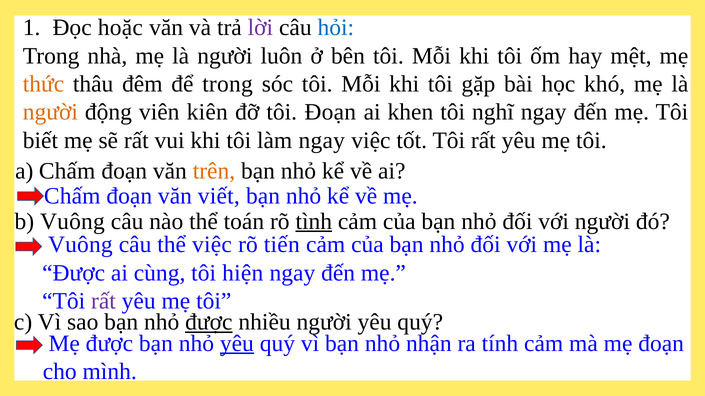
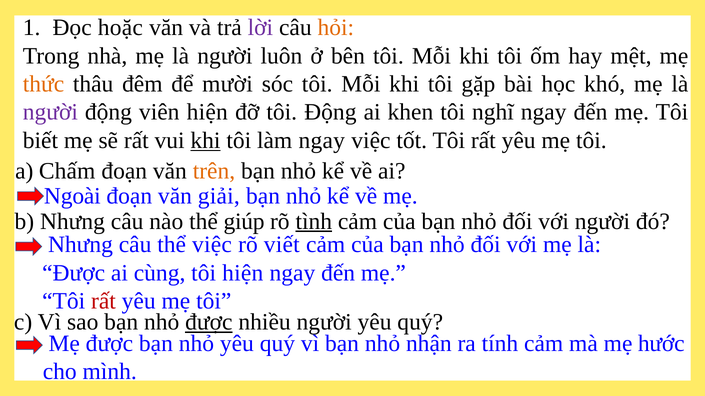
hỏi colour: blue -> orange (336, 28)
để trong: trong -> mười (228, 84)
người colour: orange -> purple (50, 112)
viên kiên: kiên -> hiện (207, 112)
tôi Đoạn: Đoạn -> Động (330, 112)
khi underline: none -> present (205, 141)
Chấm: Chấm -> Ngoài (72, 196)
viết: viết -> giải (219, 196)
b Vuông: Vuông -> Nhưng (72, 222)
toán: toán -> giúp (244, 222)
Vuông: Vuông -> Nhưng (80, 245)
tiến: tiến -> viết (282, 245)
rất colour: purple -> red (103, 301)
yêu underline: present -> none (237, 344)
mẹ đoạn: đoạn -> hước (661, 344)
